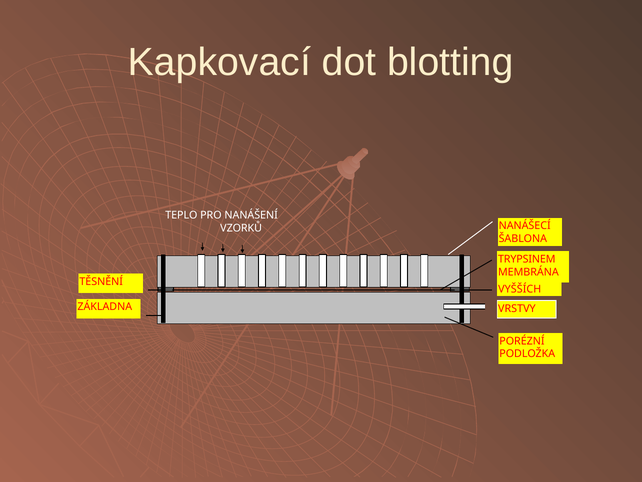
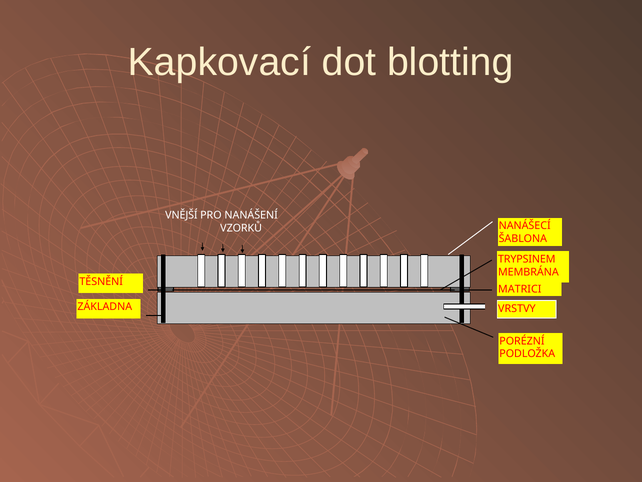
TEPLO: TEPLO -> VNĚJŠÍ (181, 215)
VYŠŠÍCH: VYŠŠÍCH -> MATRICI (520, 289)
